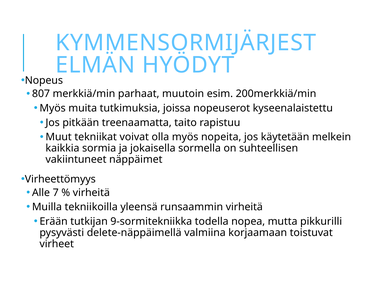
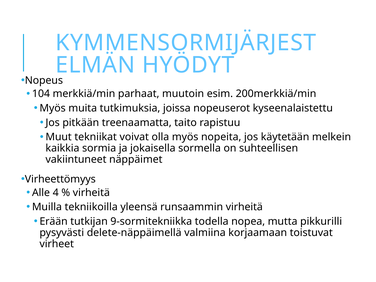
807: 807 -> 104 (41, 94)
7: 7 -> 4 (56, 193)
